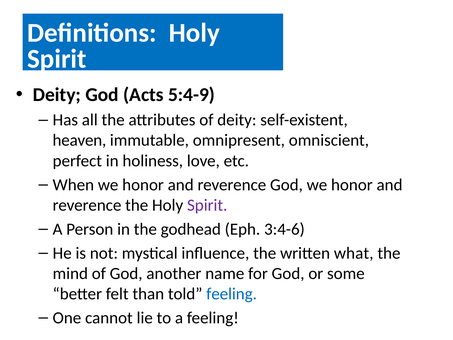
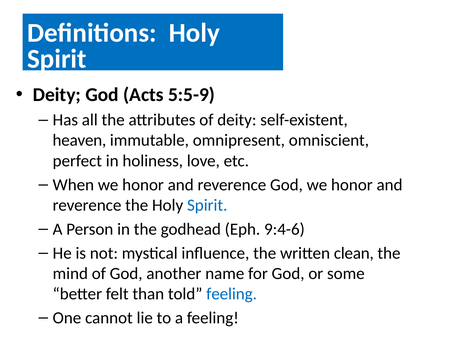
5:4-9: 5:4-9 -> 5:5-9 (192, 95)
Spirit colour: purple -> blue (207, 205)
3:4-6: 3:4-6 -> 9:4-6 (284, 229)
what: what -> clean (354, 253)
